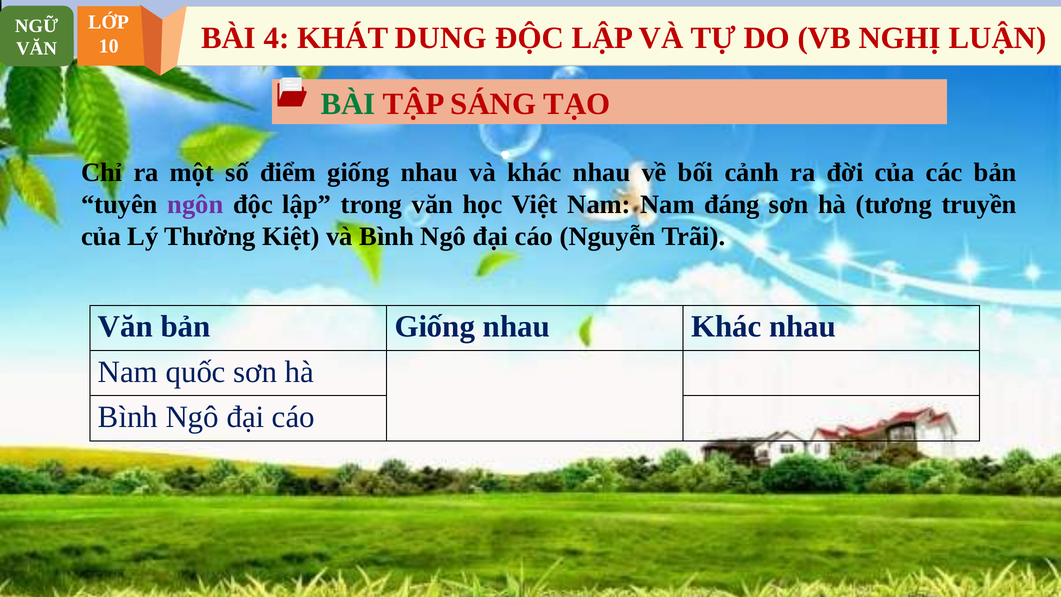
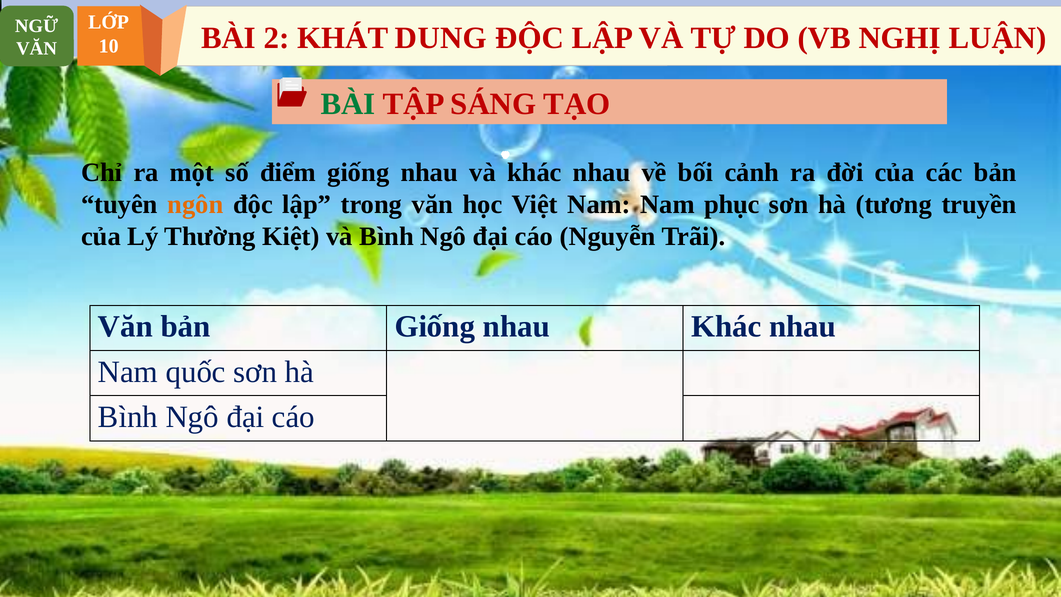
4: 4 -> 2 (277, 38)
ngôn colour: purple -> orange (195, 204)
đáng: đáng -> phục (732, 204)
